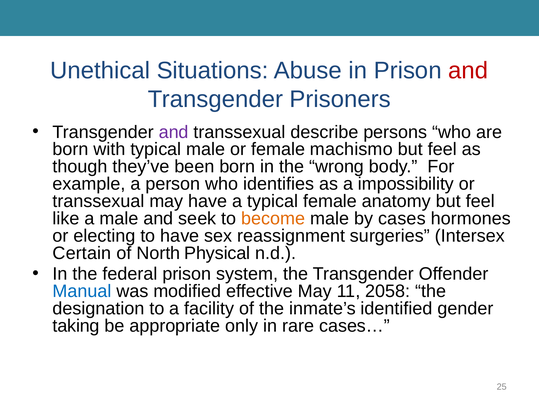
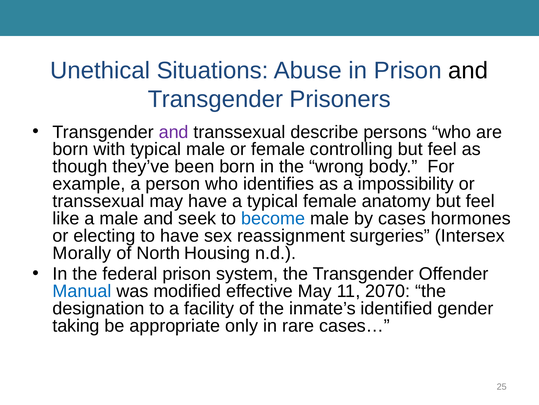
and colour: red -> black (468, 70)
machismo: machismo -> controlling (351, 149)
become colour: orange -> blue (273, 218)
Certain: Certain -> Morally (82, 253)
Physical: Physical -> Housing (217, 253)
2058: 2058 -> 2070 (388, 291)
